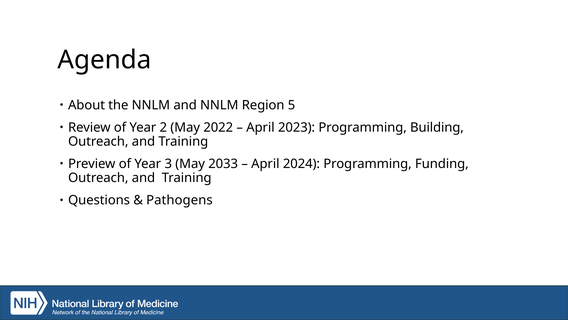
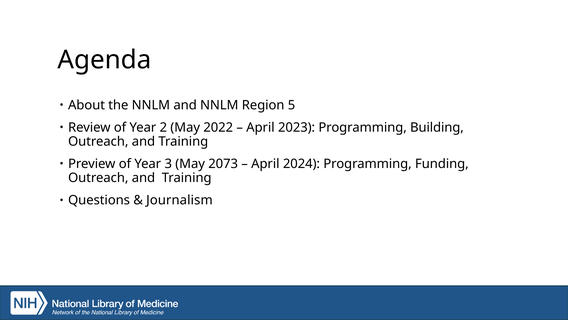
2033: 2033 -> 2073 (223, 164)
Pathogens: Pathogens -> Journalism (179, 200)
